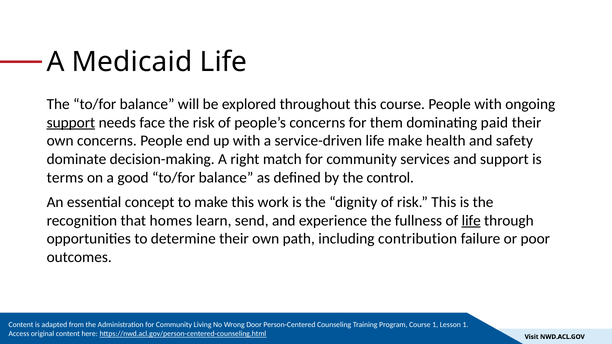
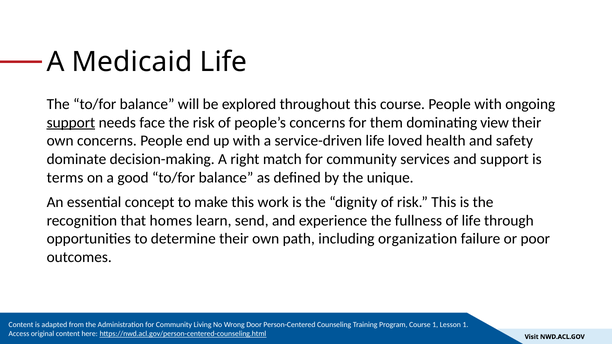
paid: paid -> view (495, 123)
life make: make -> loved (405, 141)
control: control -> unique (390, 178)
life underline: present -> none (471, 221)
contribution: contribution -> organization (418, 239)
